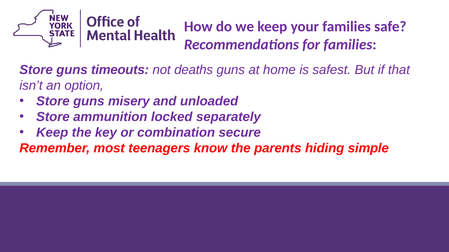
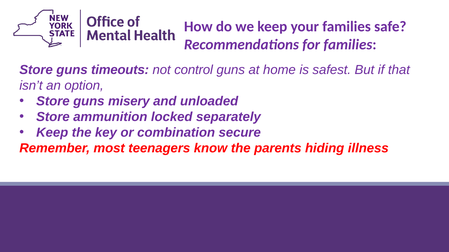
deaths: deaths -> control (194, 70)
simple: simple -> illness (368, 148)
